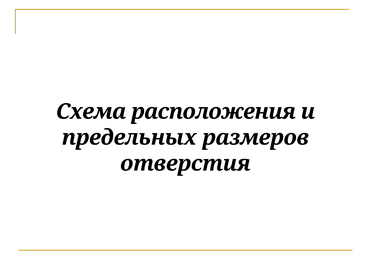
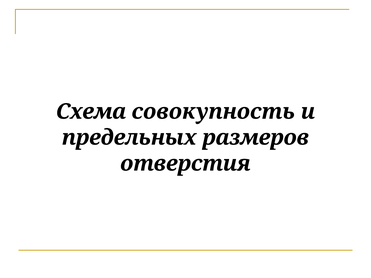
расположения: расположения -> совокупность (213, 112)
